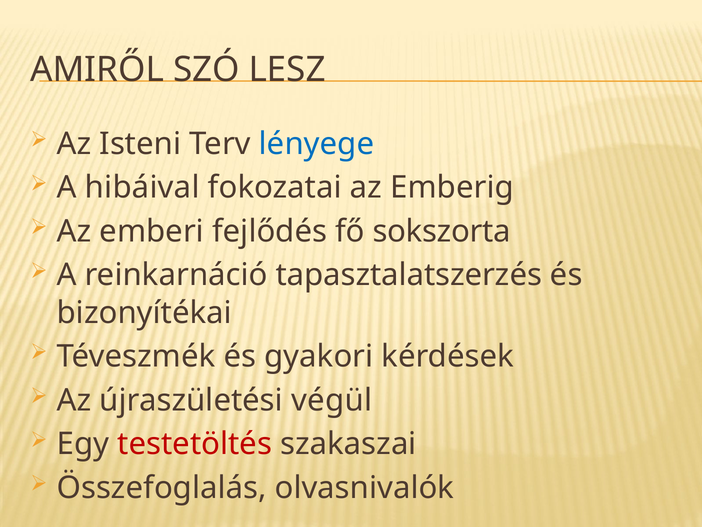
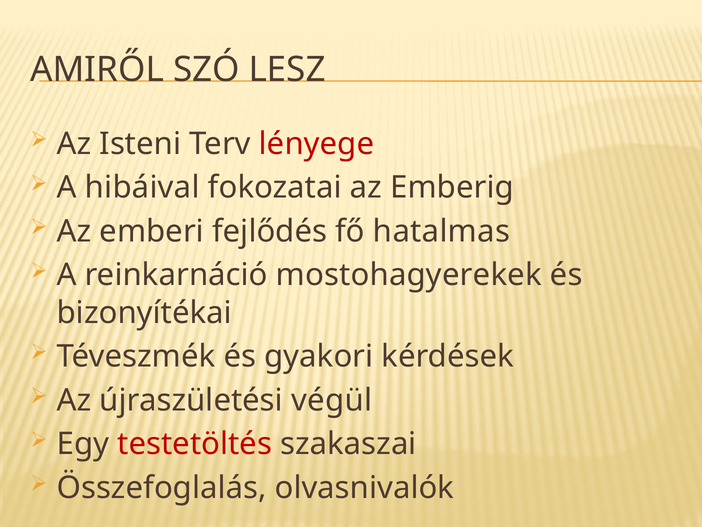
lényege colour: blue -> red (317, 144)
sokszorta: sokszorta -> hatalmas (441, 231)
tapasztalatszerzés: tapasztalatszerzés -> mostohagyerekek (409, 275)
